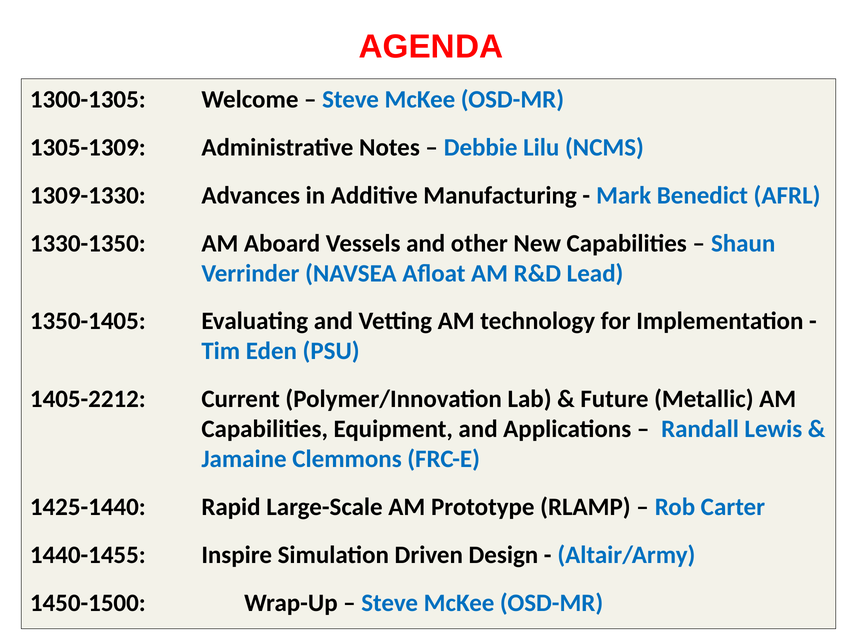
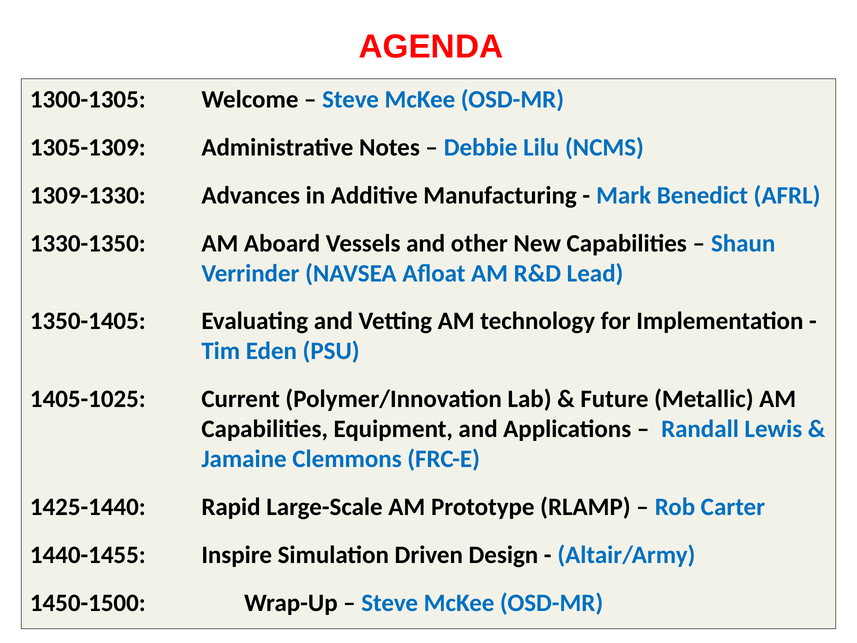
1405-2212: 1405-2212 -> 1405-1025 (88, 399)
